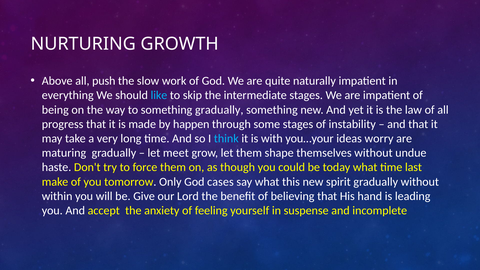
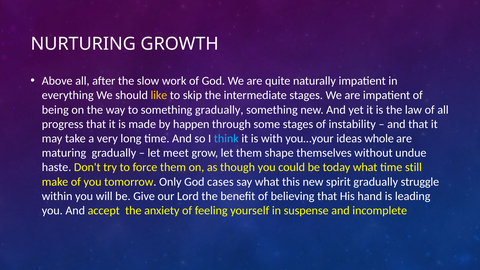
push: push -> after (104, 81)
like colour: light blue -> yellow (159, 95)
worry: worry -> whole (379, 139)
last: last -> still (413, 167)
gradually without: without -> struggle (420, 182)
